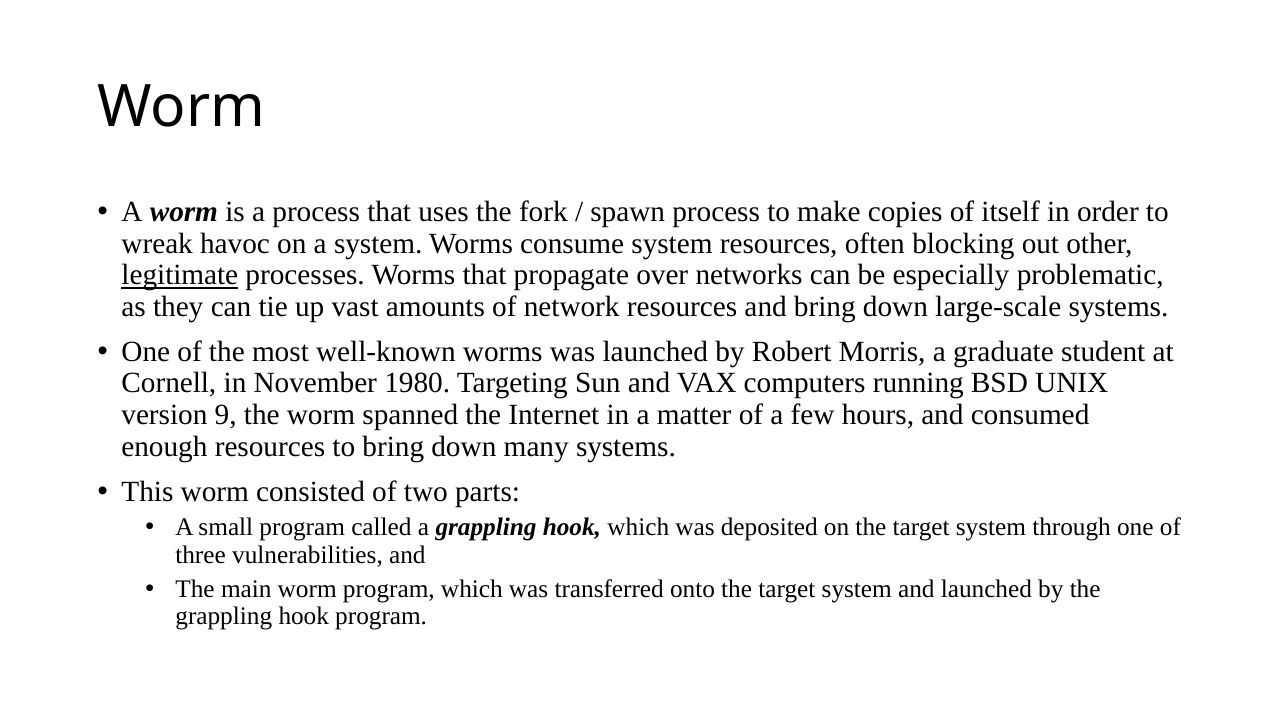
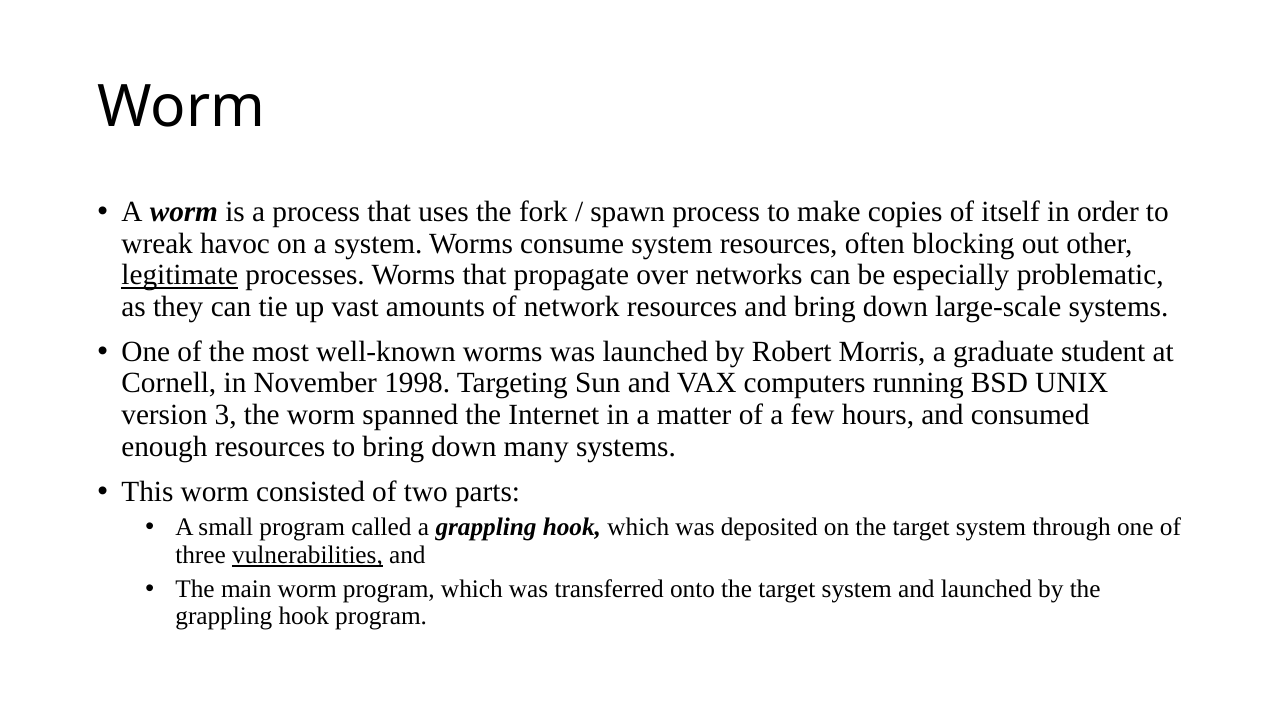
1980: 1980 -> 1998 (417, 384)
9: 9 -> 3 (226, 415)
vulnerabilities underline: none -> present (308, 555)
